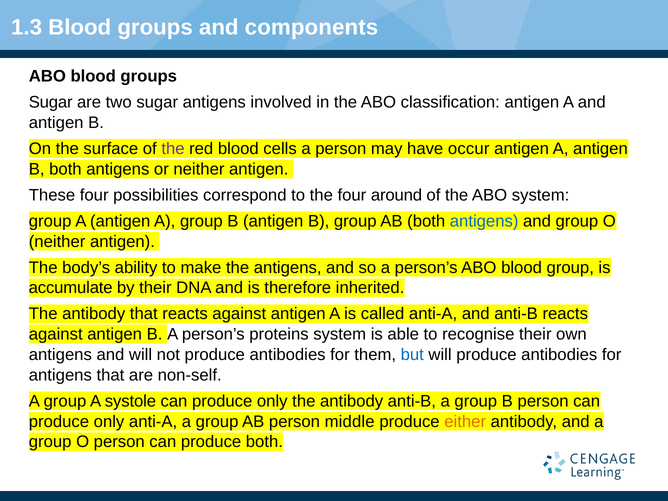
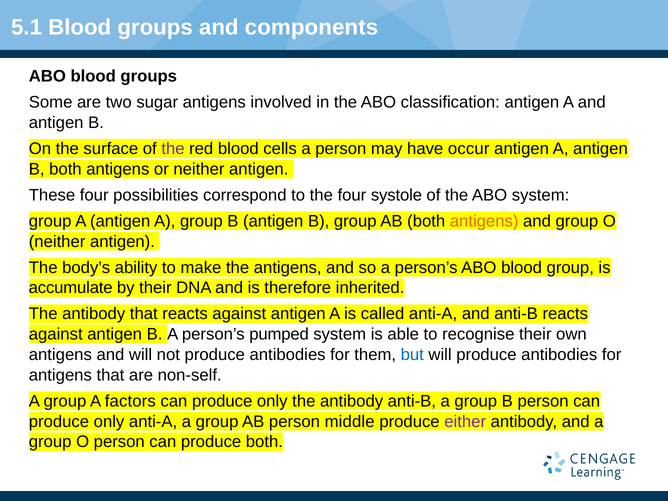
1.3: 1.3 -> 5.1 (27, 27)
Sugar: Sugar -> Some (51, 102)
around: around -> systole (396, 195)
antigens colour: blue -> orange (484, 221)
proteins: proteins -> pumped (279, 334)
systole: systole -> factors (130, 401)
either colour: orange -> purple (465, 422)
